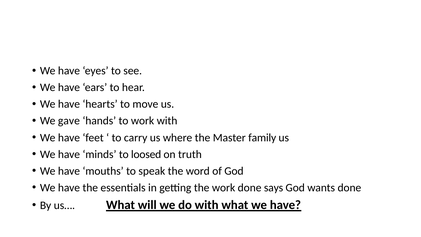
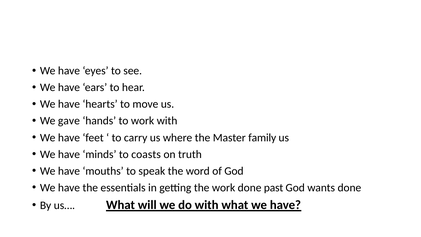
loosed: loosed -> coasts (146, 154)
says: says -> past (274, 188)
